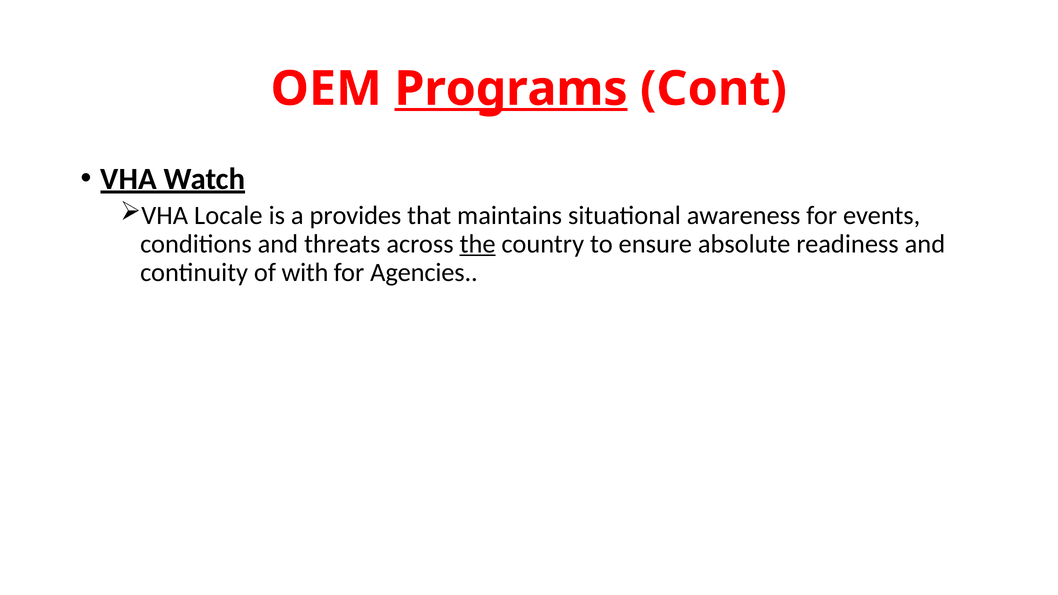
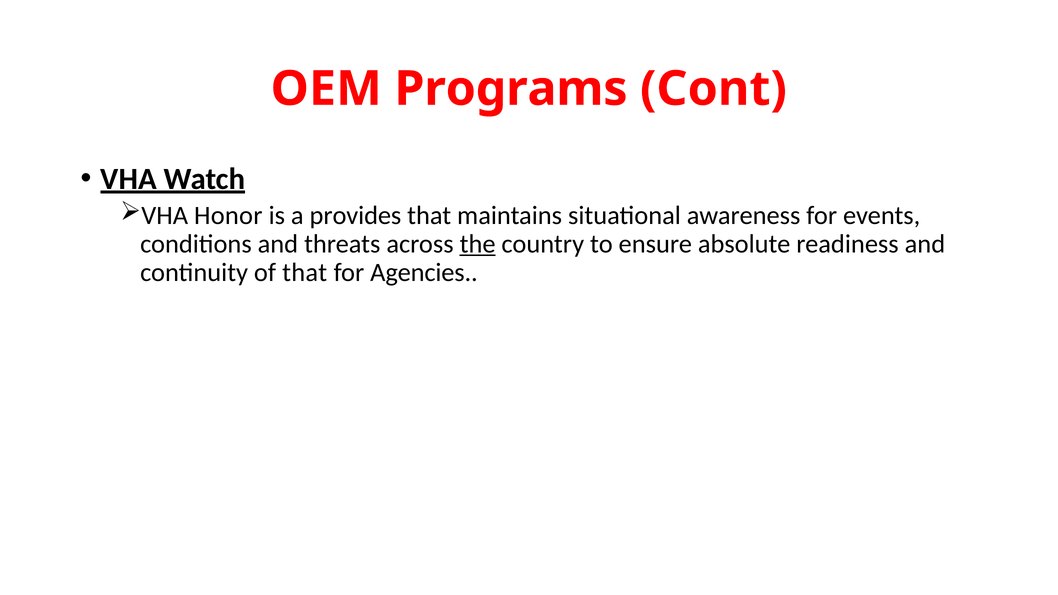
Programs underline: present -> none (511, 89)
Locale: Locale -> Honor (228, 215)
of with: with -> that (305, 272)
